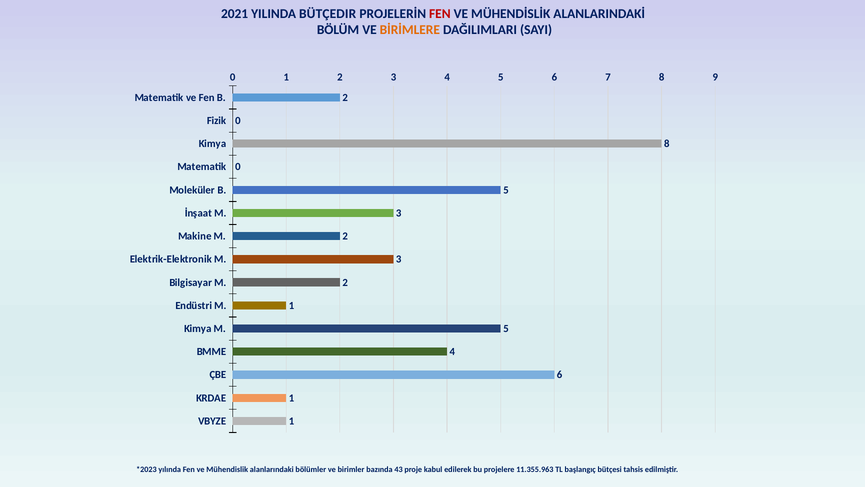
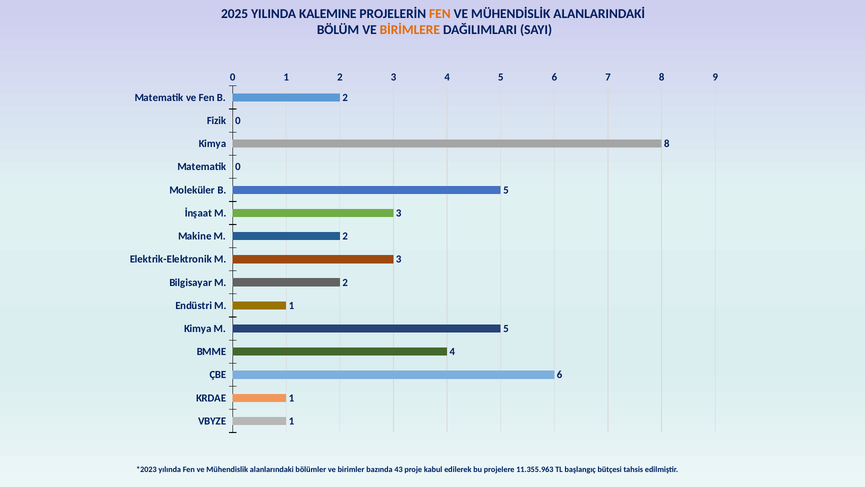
2021: 2021 -> 2025 (235, 14)
BÜTÇEDIR: BÜTÇEDIR -> KALEMINE (328, 14)
FEN colour: red -> orange (440, 14)
